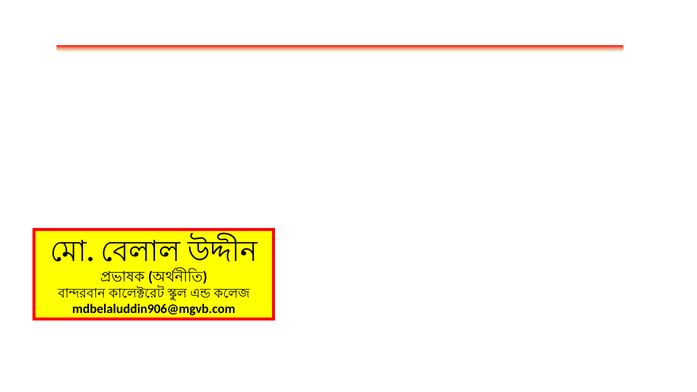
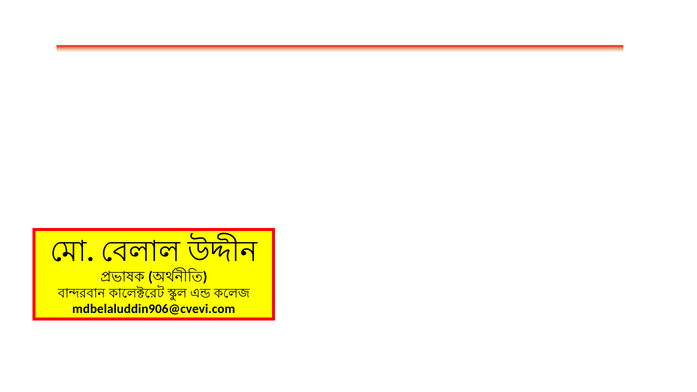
mdbelaluddin906@mgvb.com: mdbelaluddin906@mgvb.com -> mdbelaluddin906@cvevi.com (154, 309)
